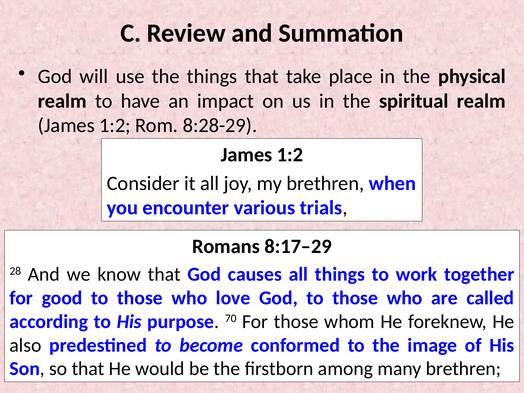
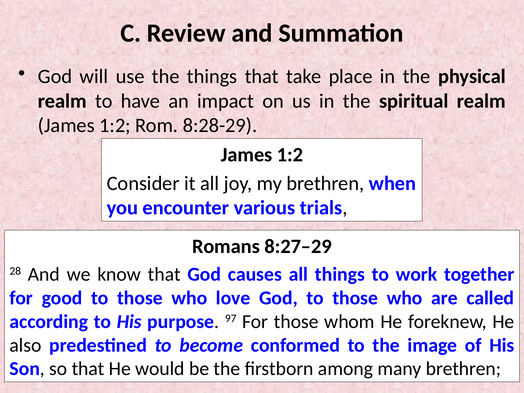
8:17–29: 8:17–29 -> 8:27–29 (298, 246)
70: 70 -> 97 (231, 318)
